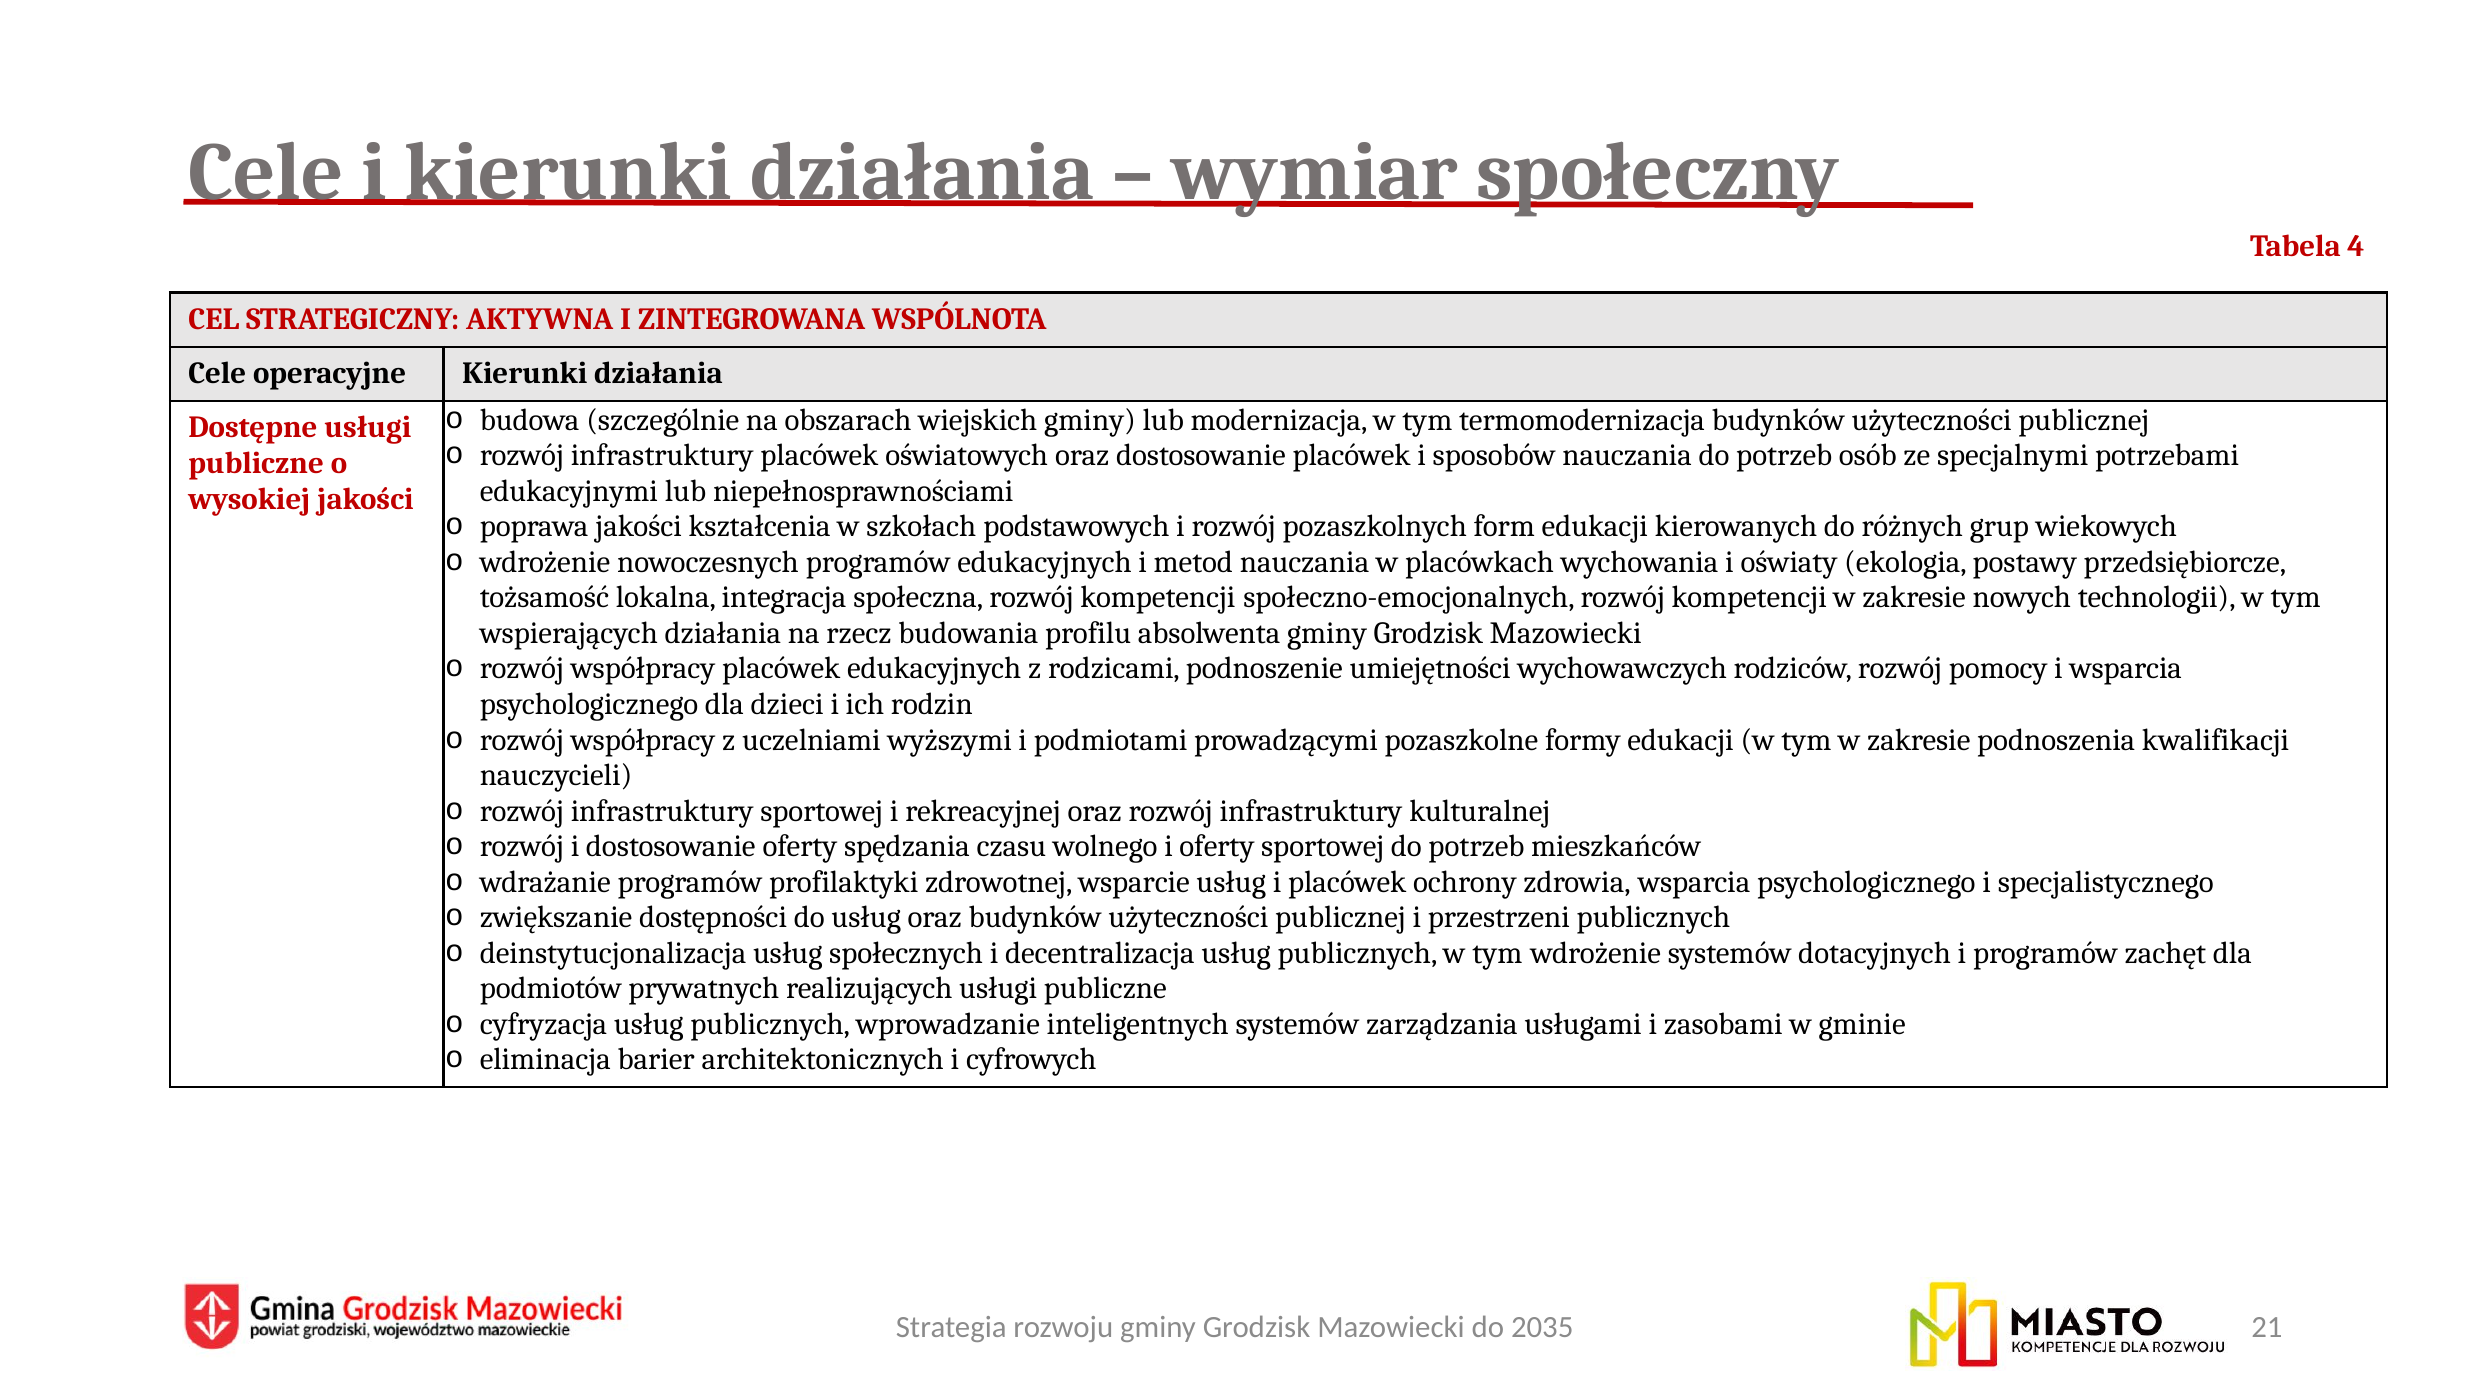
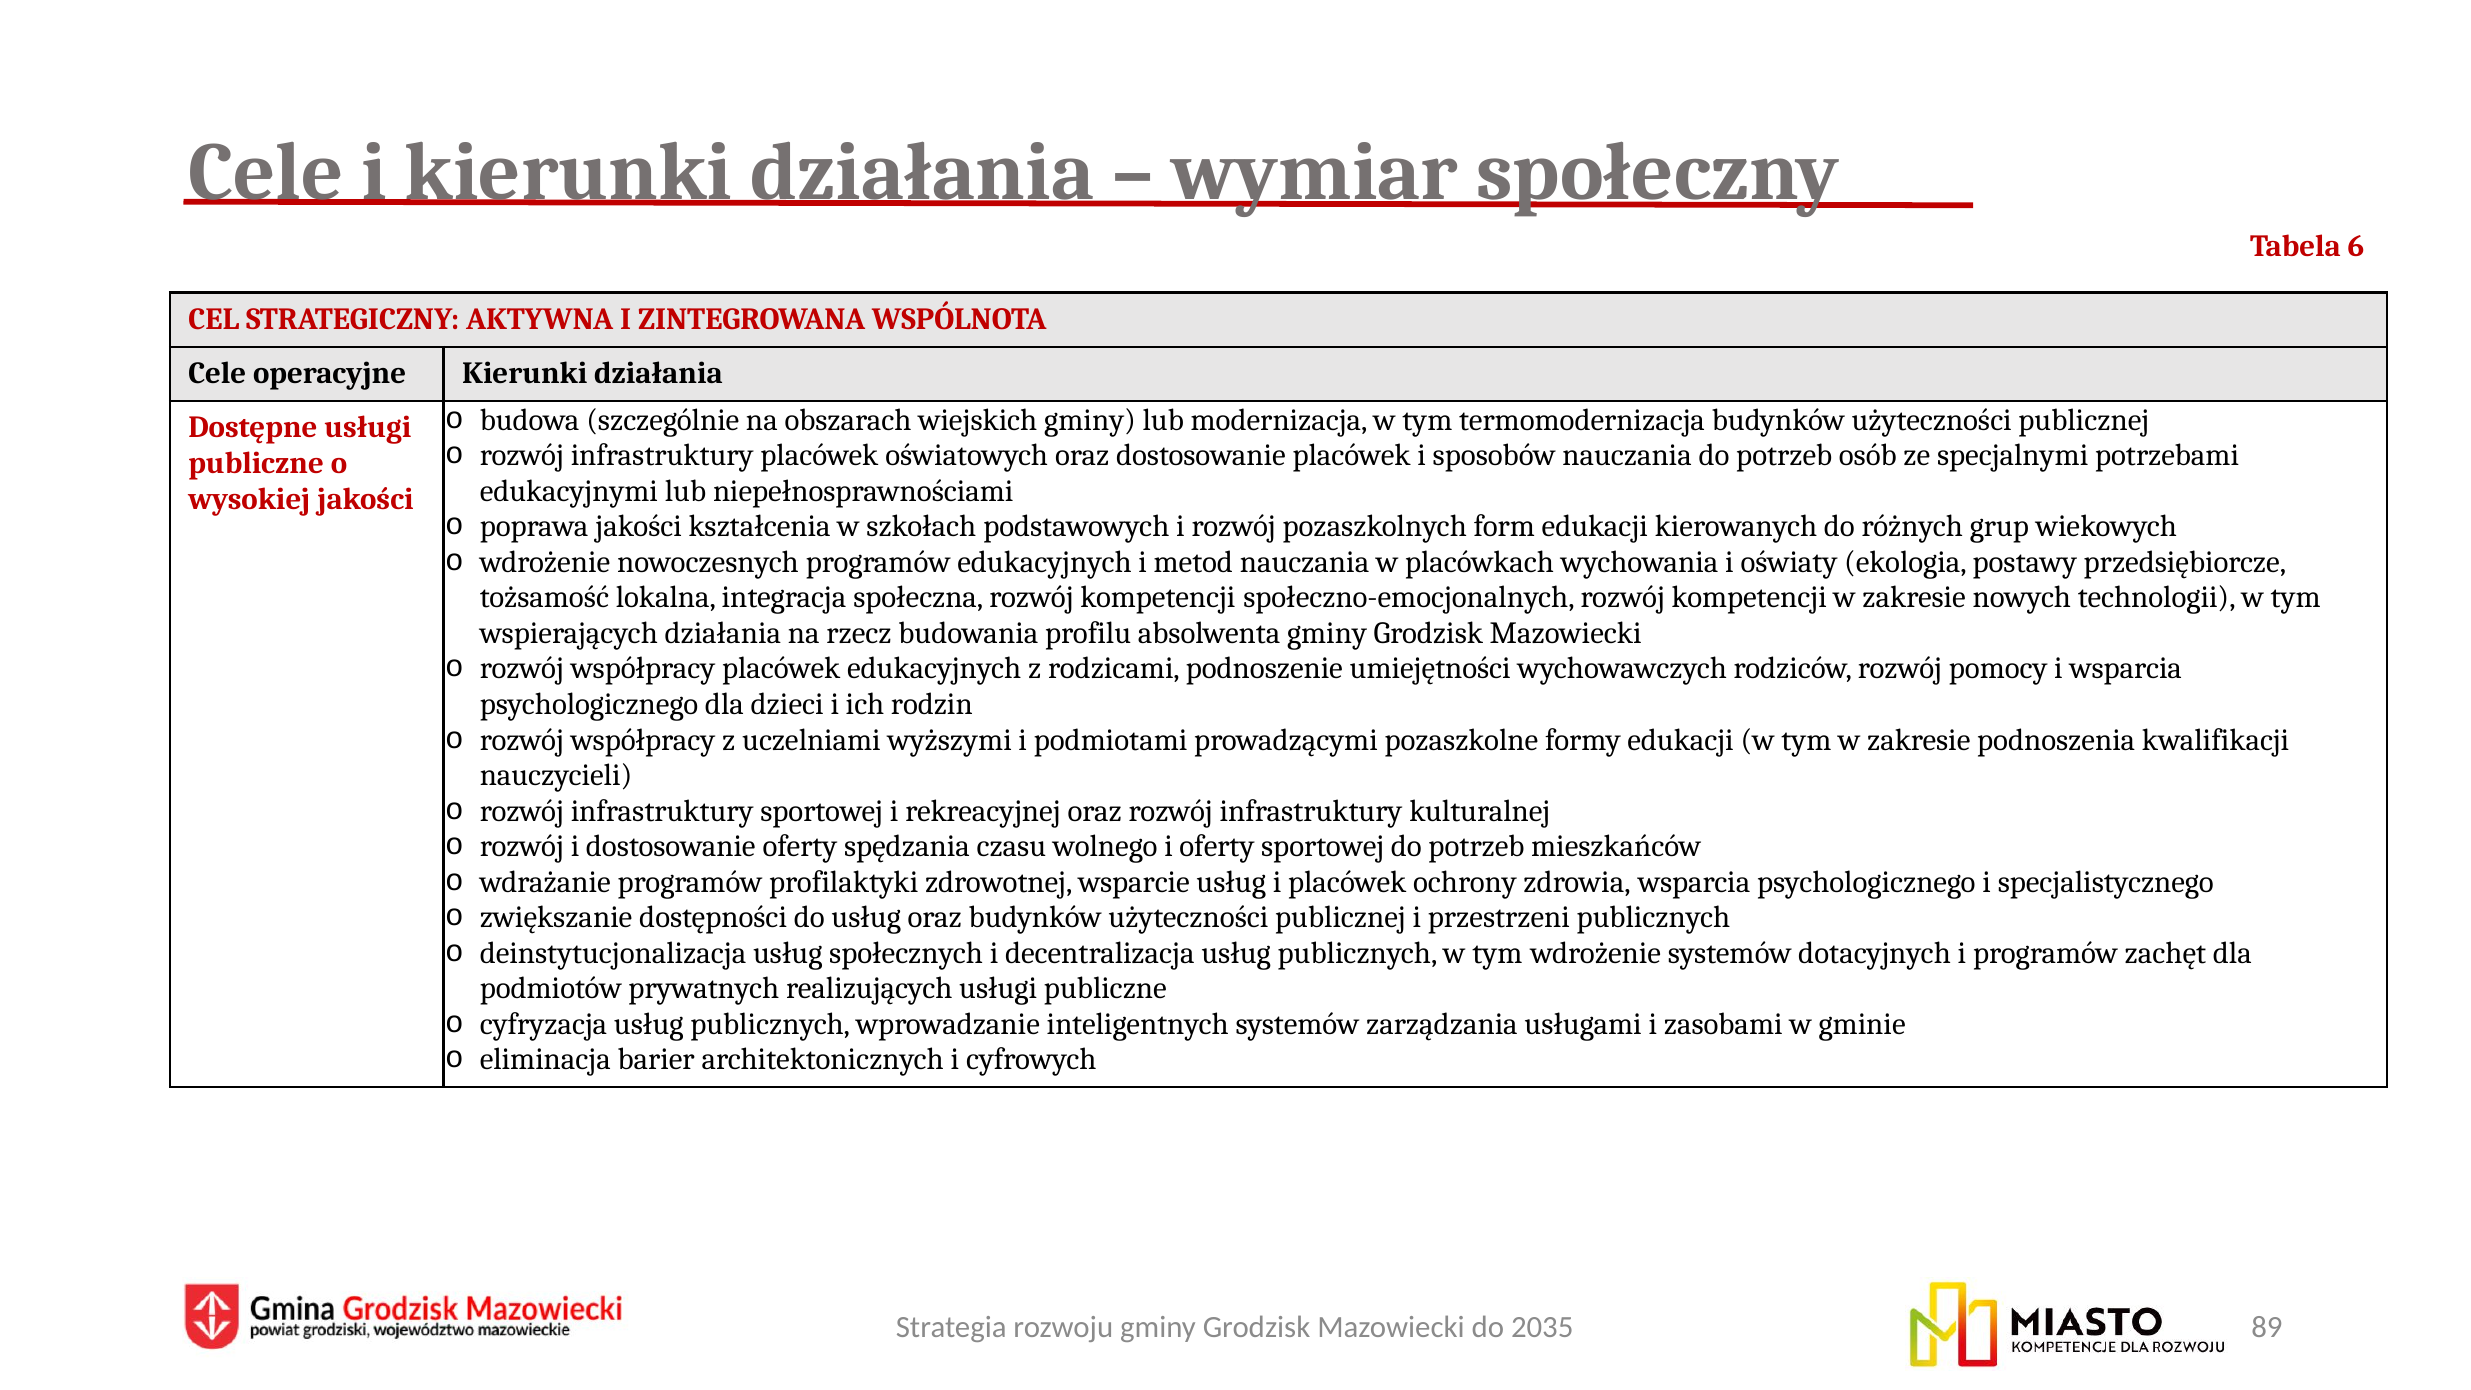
4: 4 -> 6 (2356, 247)
21: 21 -> 89 (2267, 1327)
